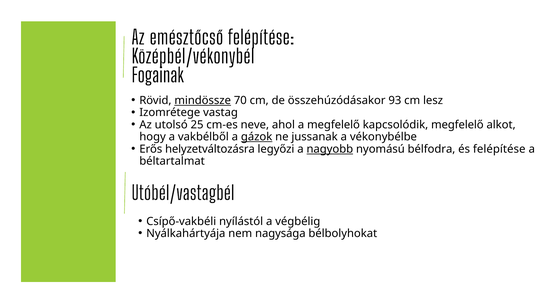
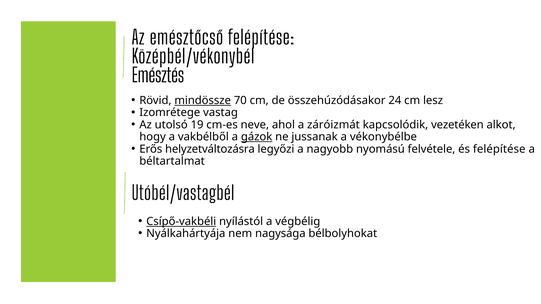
Fogainak: Fogainak -> Emésztés (158, 76)
93: 93 -> 24 (395, 101)
25: 25 -> 19 (197, 125)
a megfelelő: megfelelő -> záróizmát (333, 125)
kapcsolódik megfelelő: megfelelő -> vezetéken (457, 125)
nagyobb underline: present -> none (330, 149)
bélfodra: bélfodra -> felvétele (432, 149)
Csípő-vakbéli underline: none -> present (181, 222)
